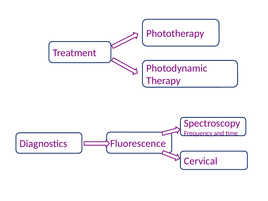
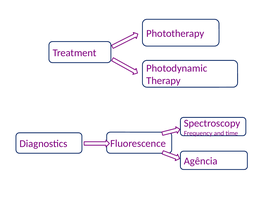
Cervical: Cervical -> Agência (201, 161)
